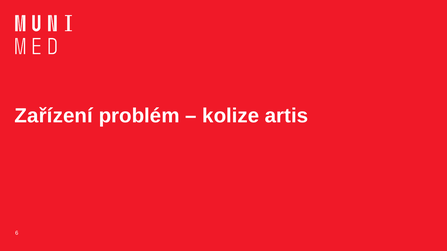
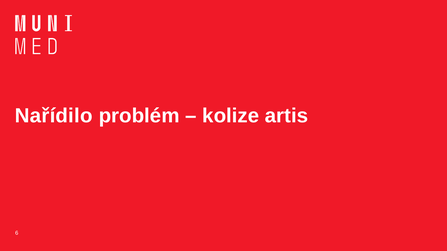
Zařízení: Zařízení -> Nařídilo (54, 116)
